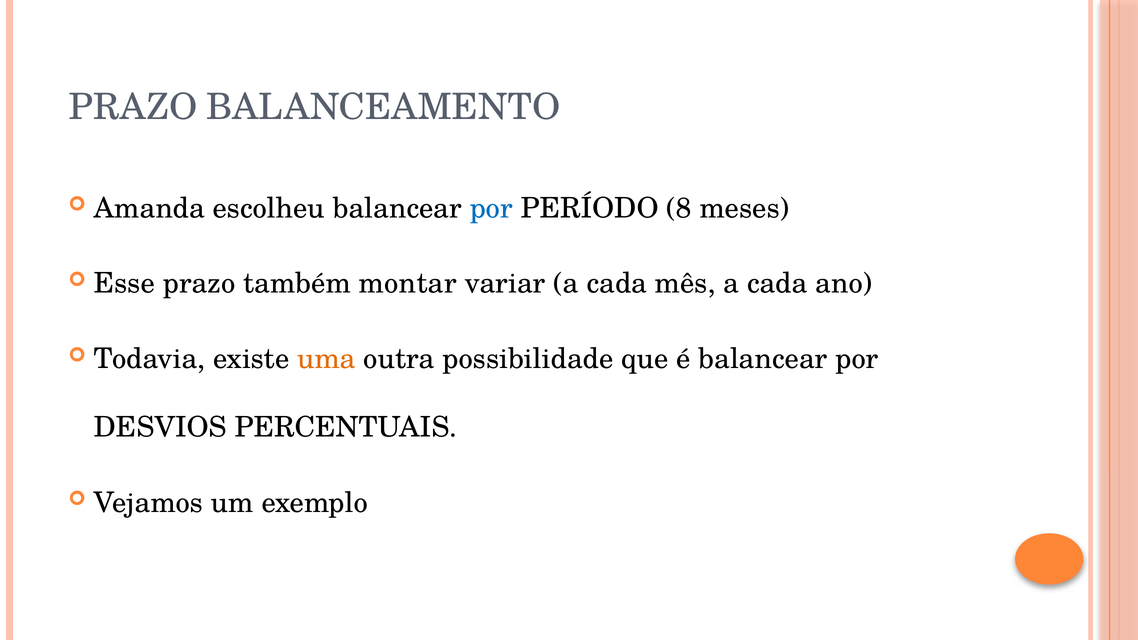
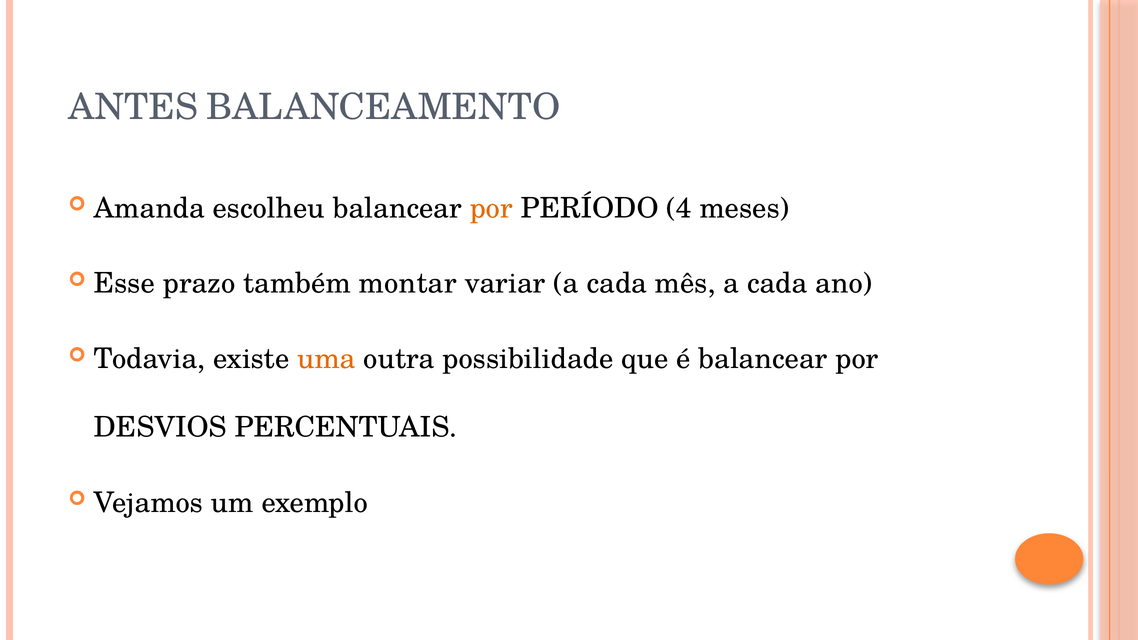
PRAZO: PRAZO -> ANTES (133, 107)
por colour: blue -> orange (491, 208)
8: 8 -> 4 (679, 208)
